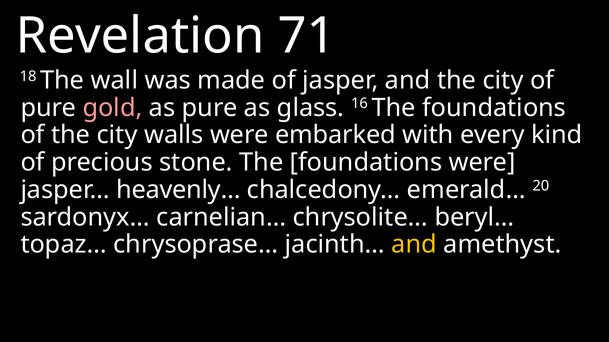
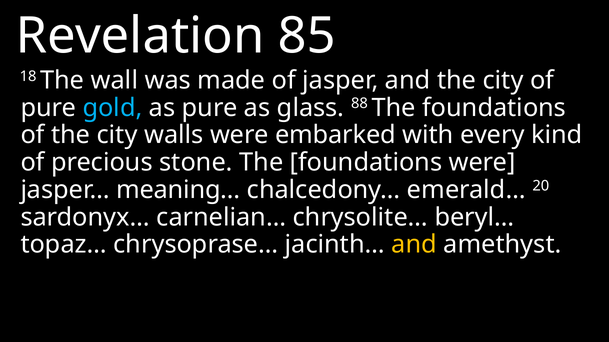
71: 71 -> 85 (307, 36)
gold colour: pink -> light blue (112, 108)
16: 16 -> 88 (359, 104)
heavenly…: heavenly… -> meaning… (178, 190)
